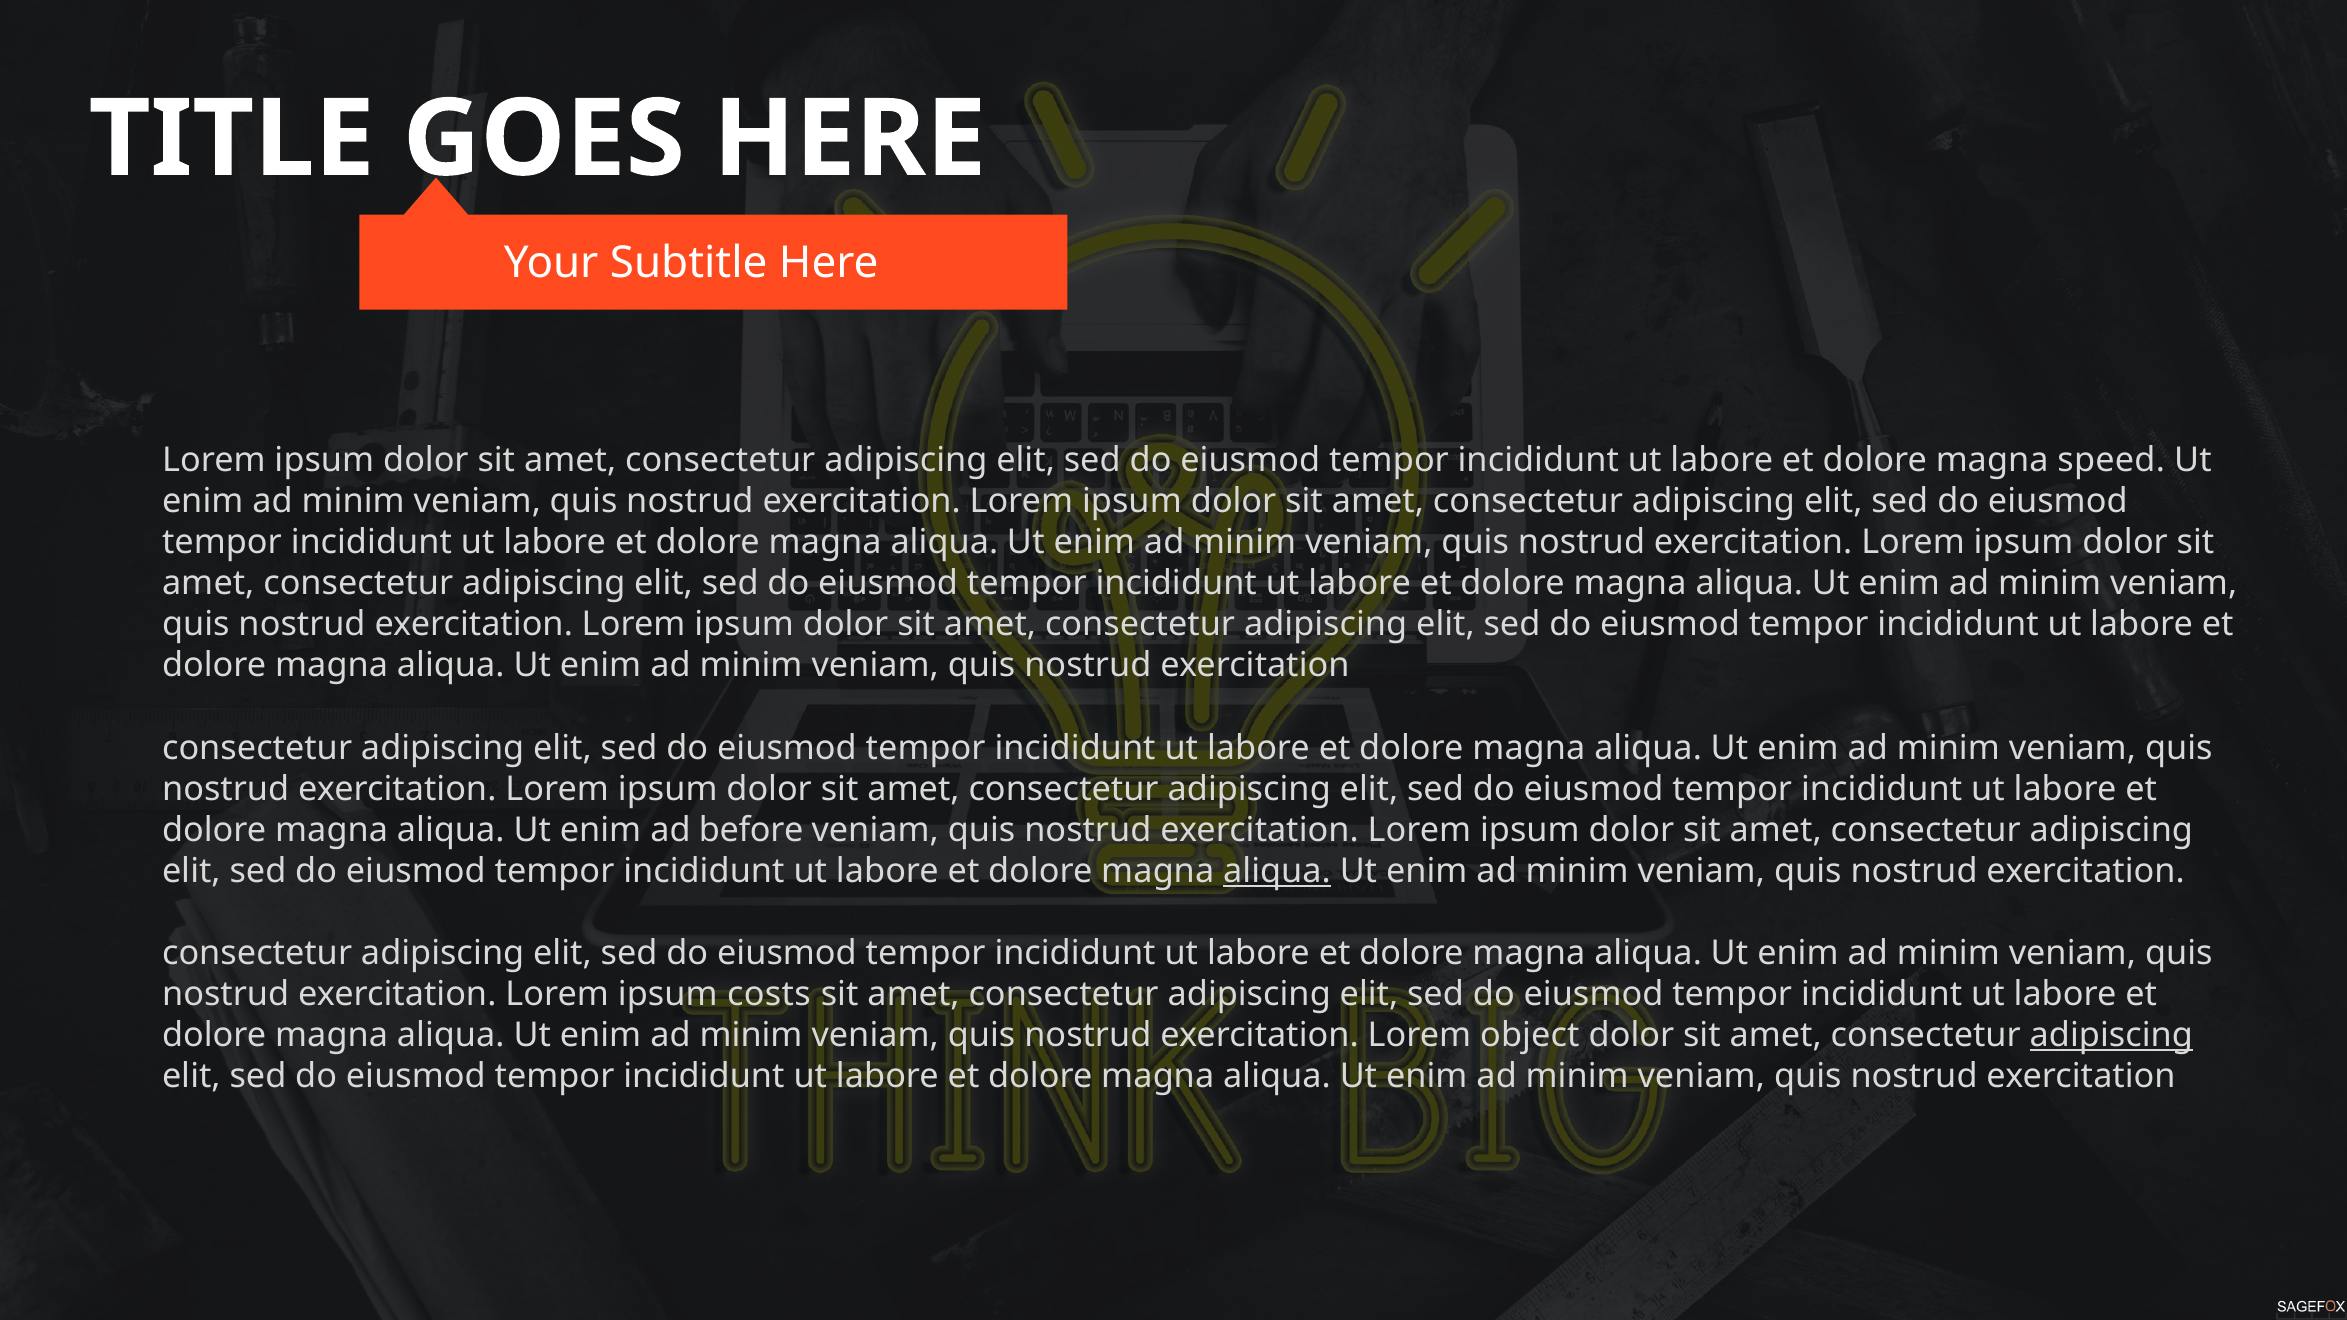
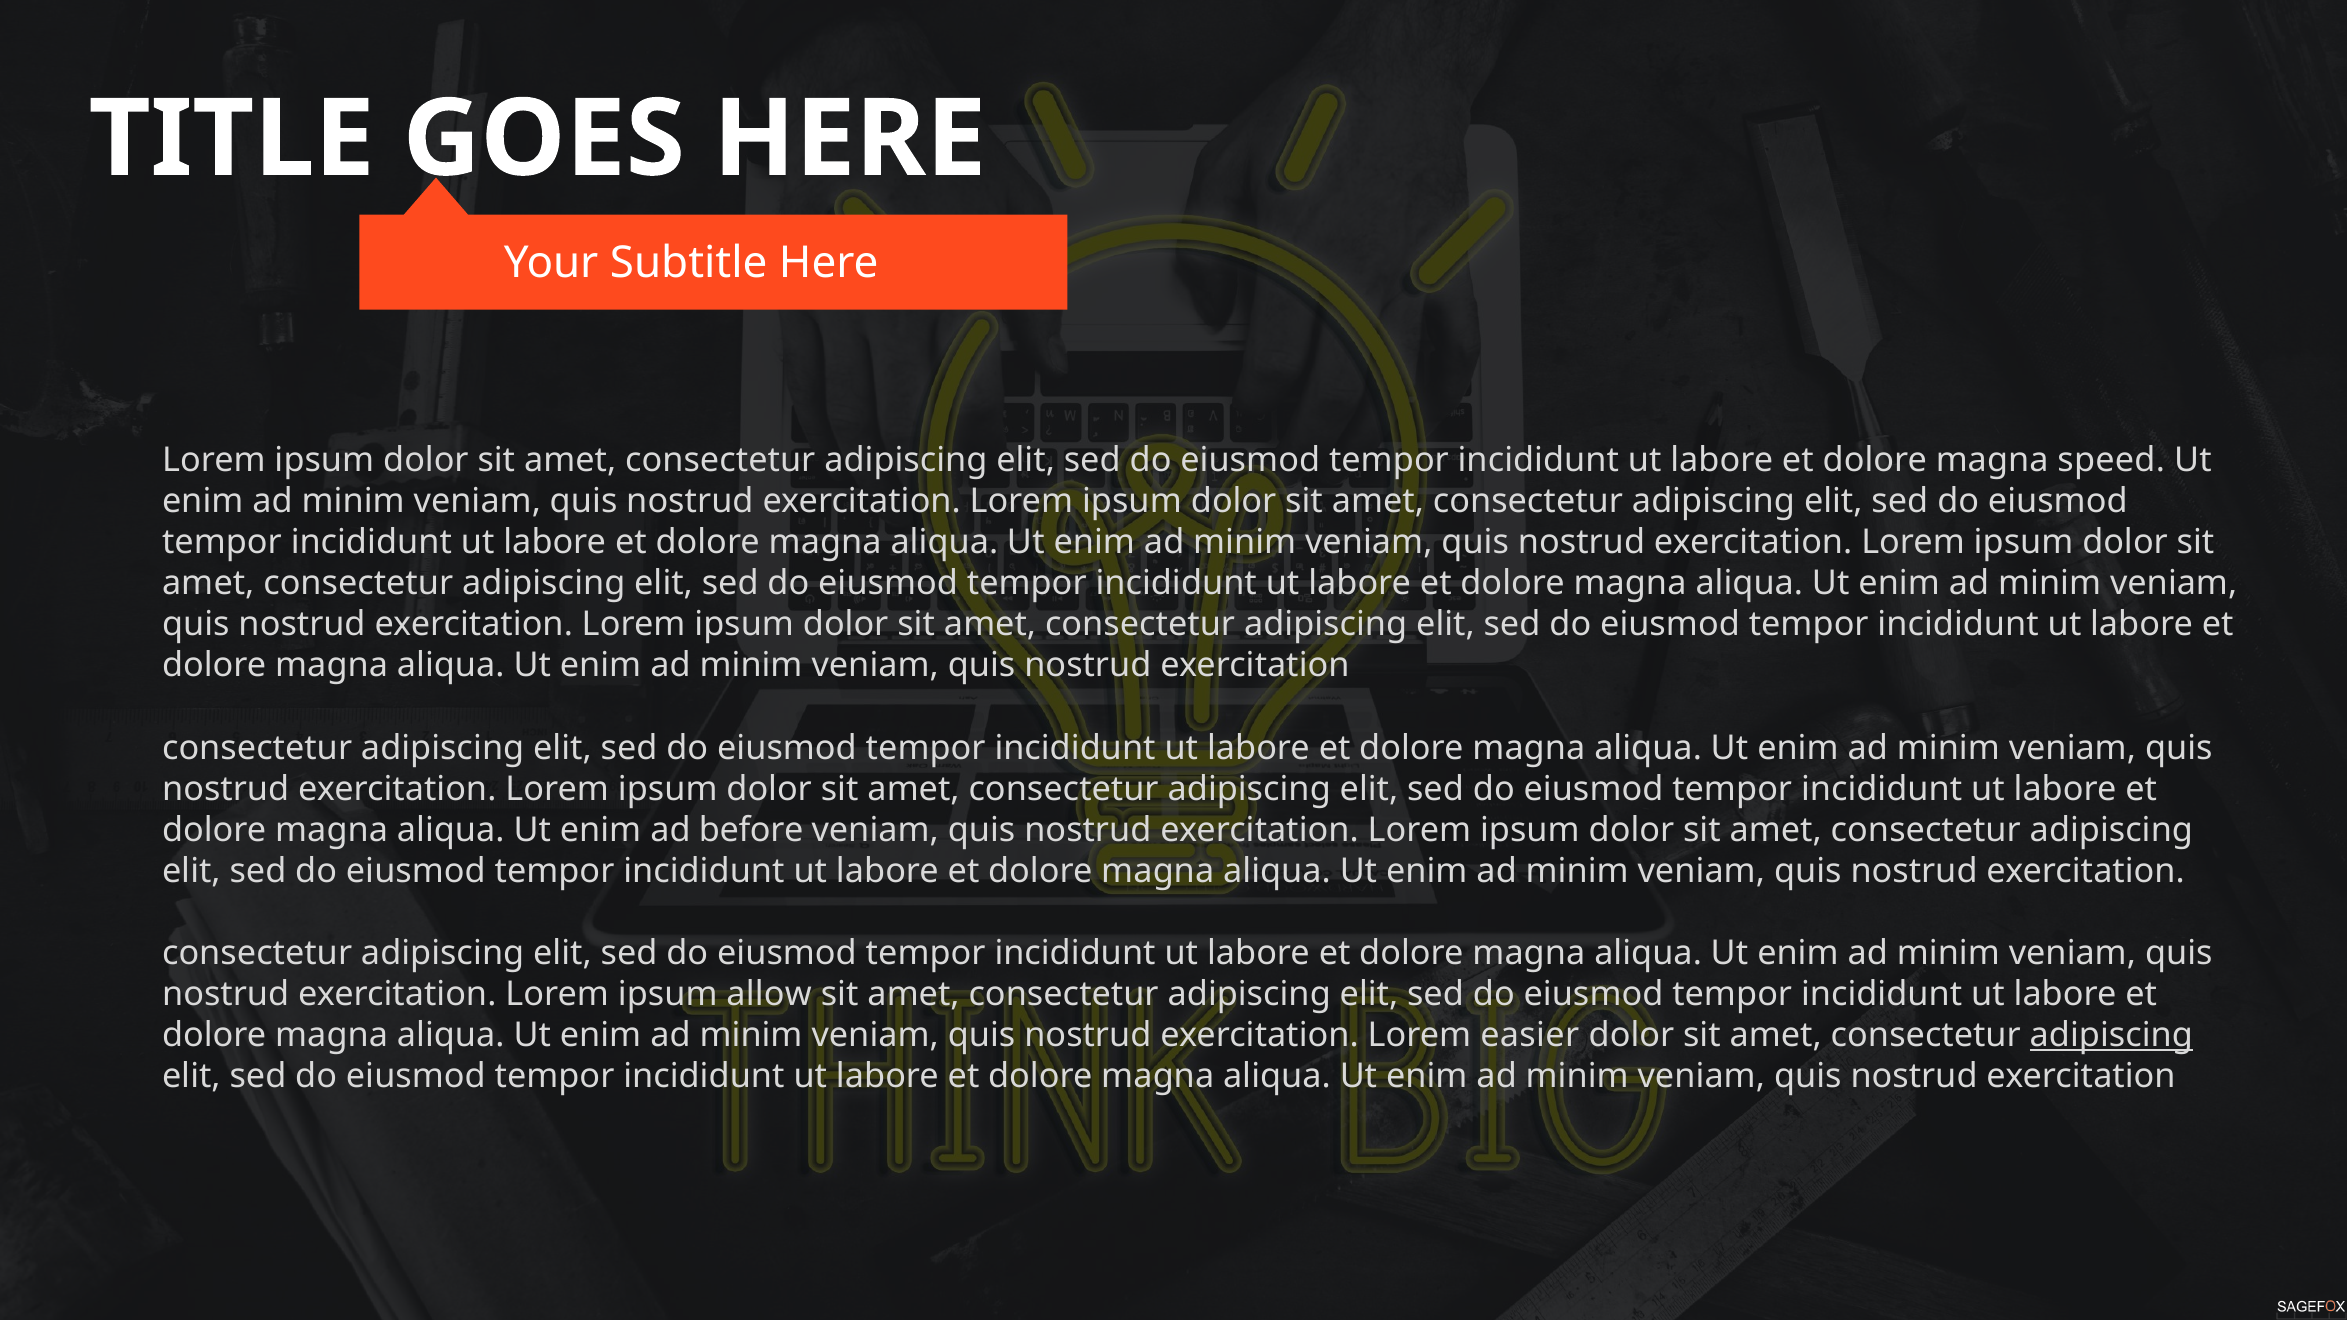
aliqua underline: present -> none (1277, 871)
costs: costs -> allow (769, 995)
object: object -> easier (1530, 1036)
